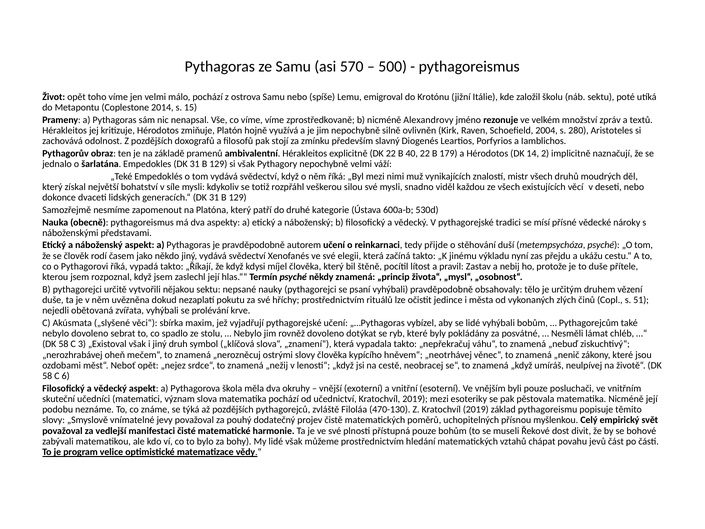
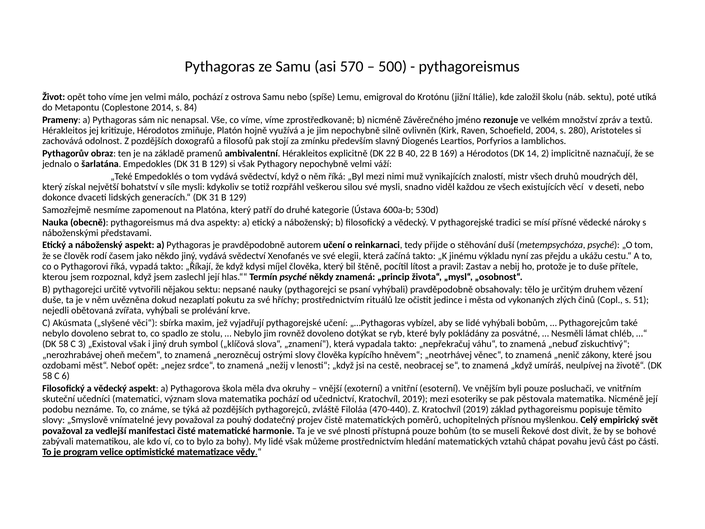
15: 15 -> 84 (191, 107)
Alexandrovy: Alexandrovy -> Závěrečného (429, 120)
179: 179 -> 169 (449, 153)
470-130: 470-130 -> 470-440 (390, 409)
